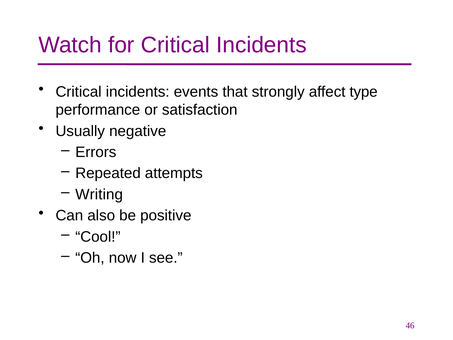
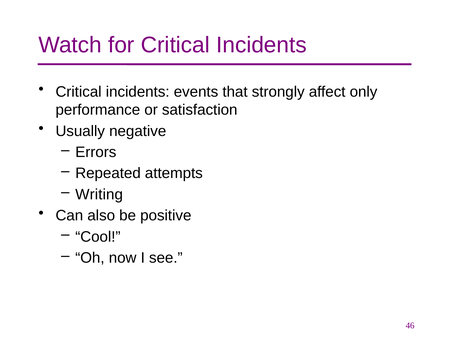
type: type -> only (364, 92)
